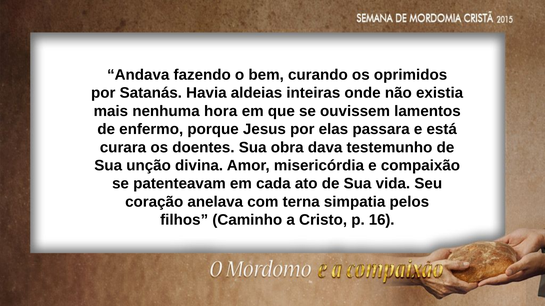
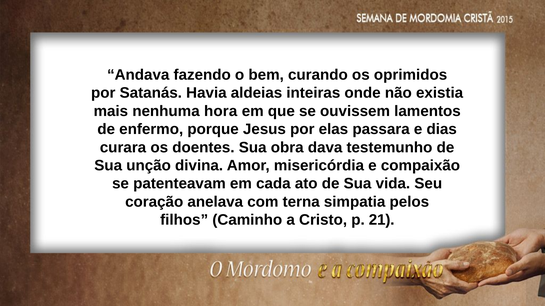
está: está -> dias (442, 129)
16: 16 -> 21 (382, 220)
